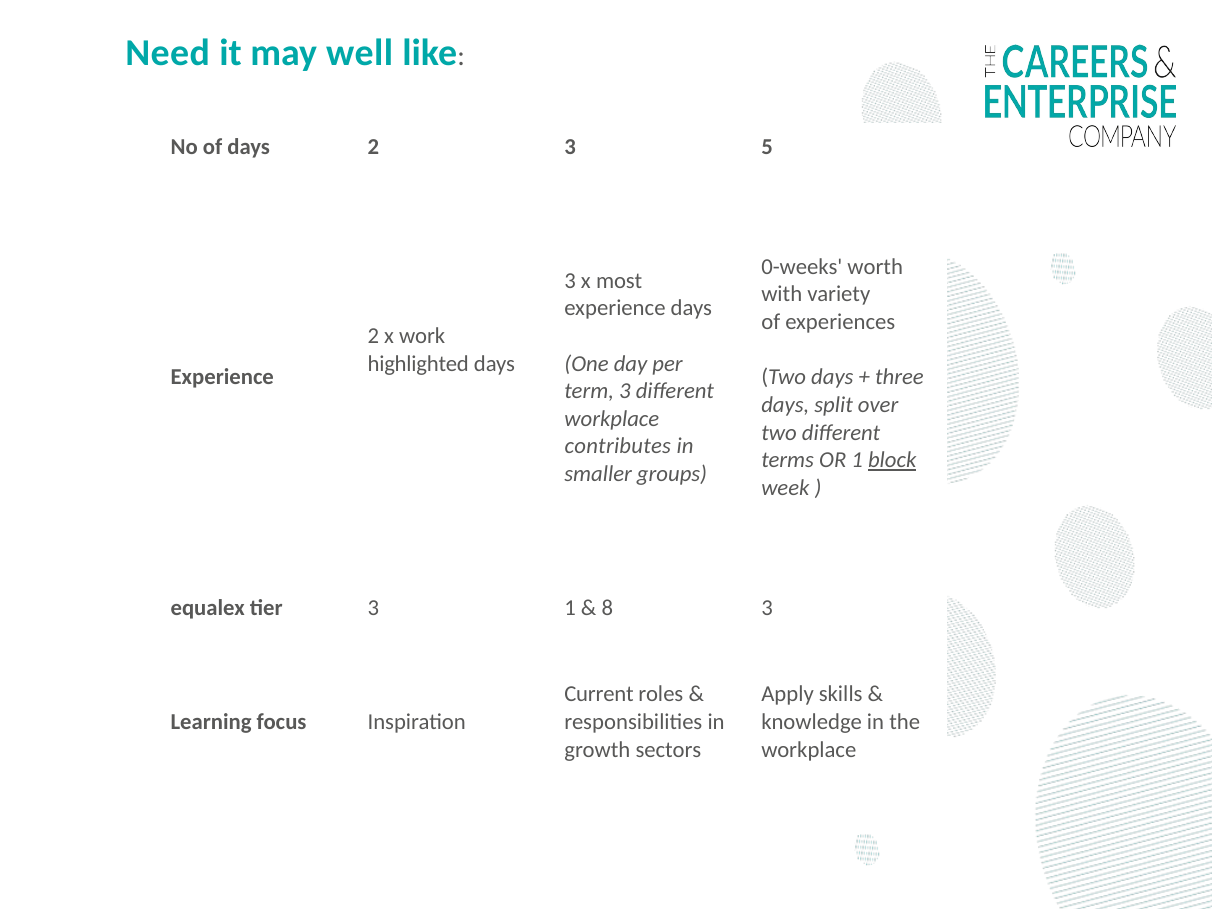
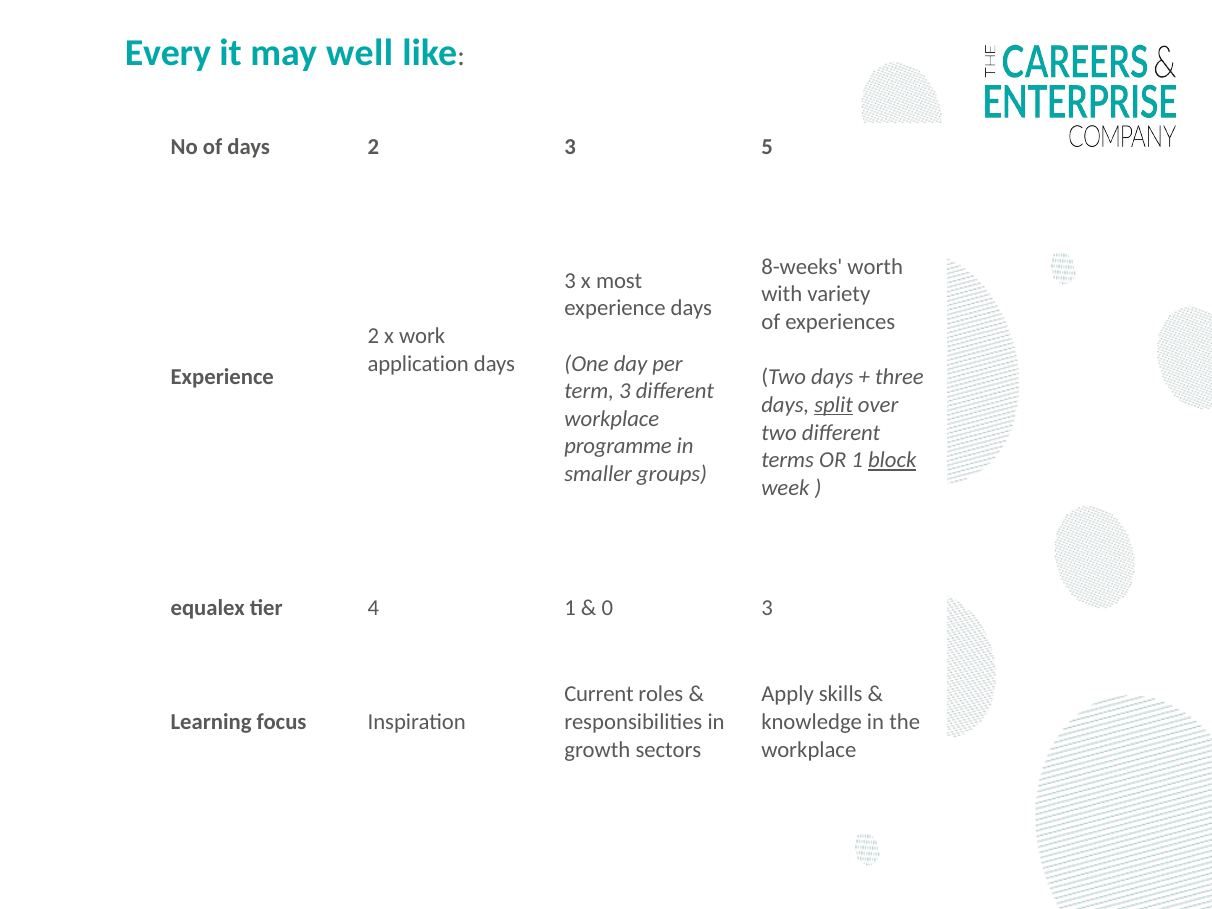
Need: Need -> Every (168, 53)
0-weeks: 0-weeks -> 8-weeks (802, 267)
highlighted: highlighted -> application (418, 364)
split underline: none -> present (834, 405)
contributes: contributes -> programme (618, 446)
tier 3: 3 -> 4 (373, 608)
8: 8 -> 0 (607, 608)
